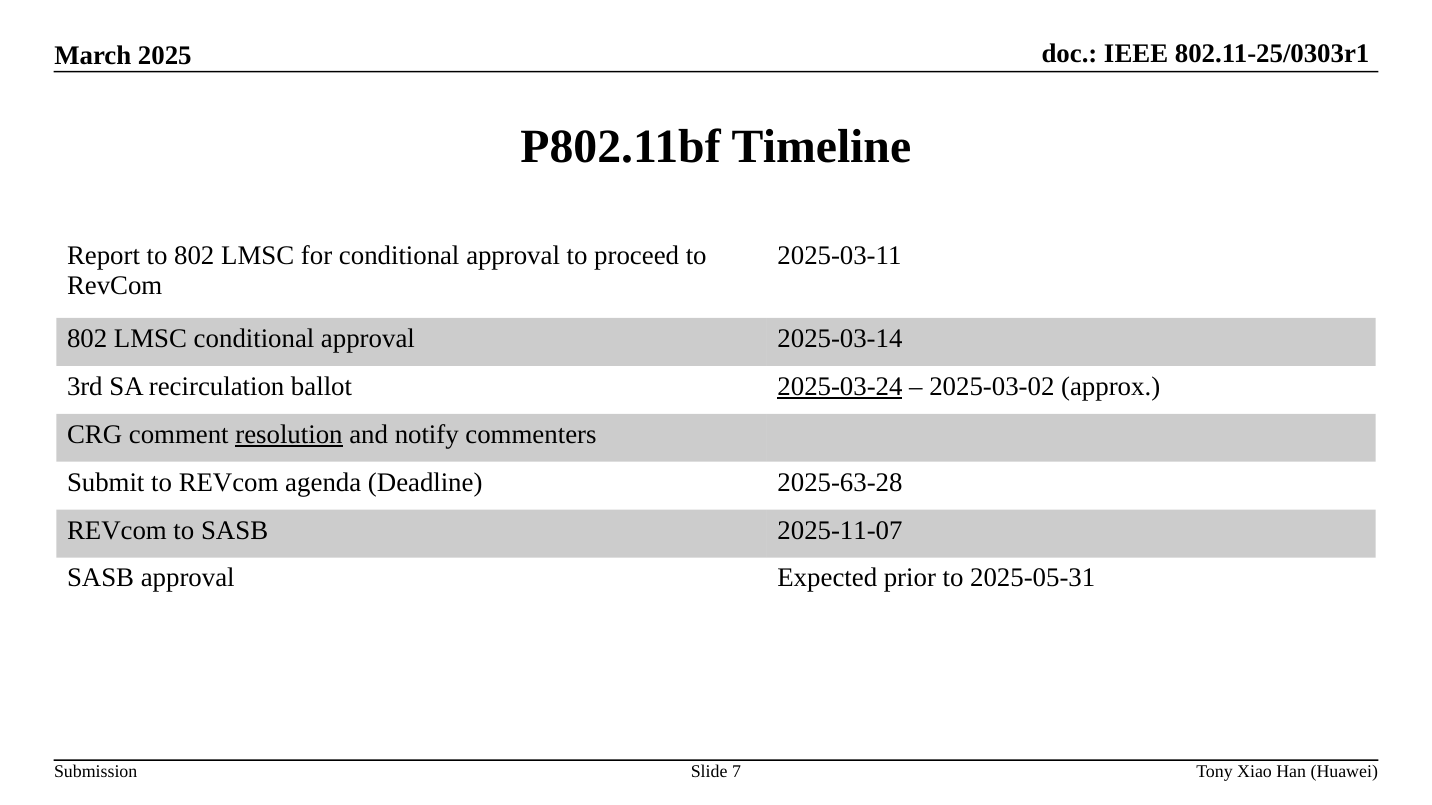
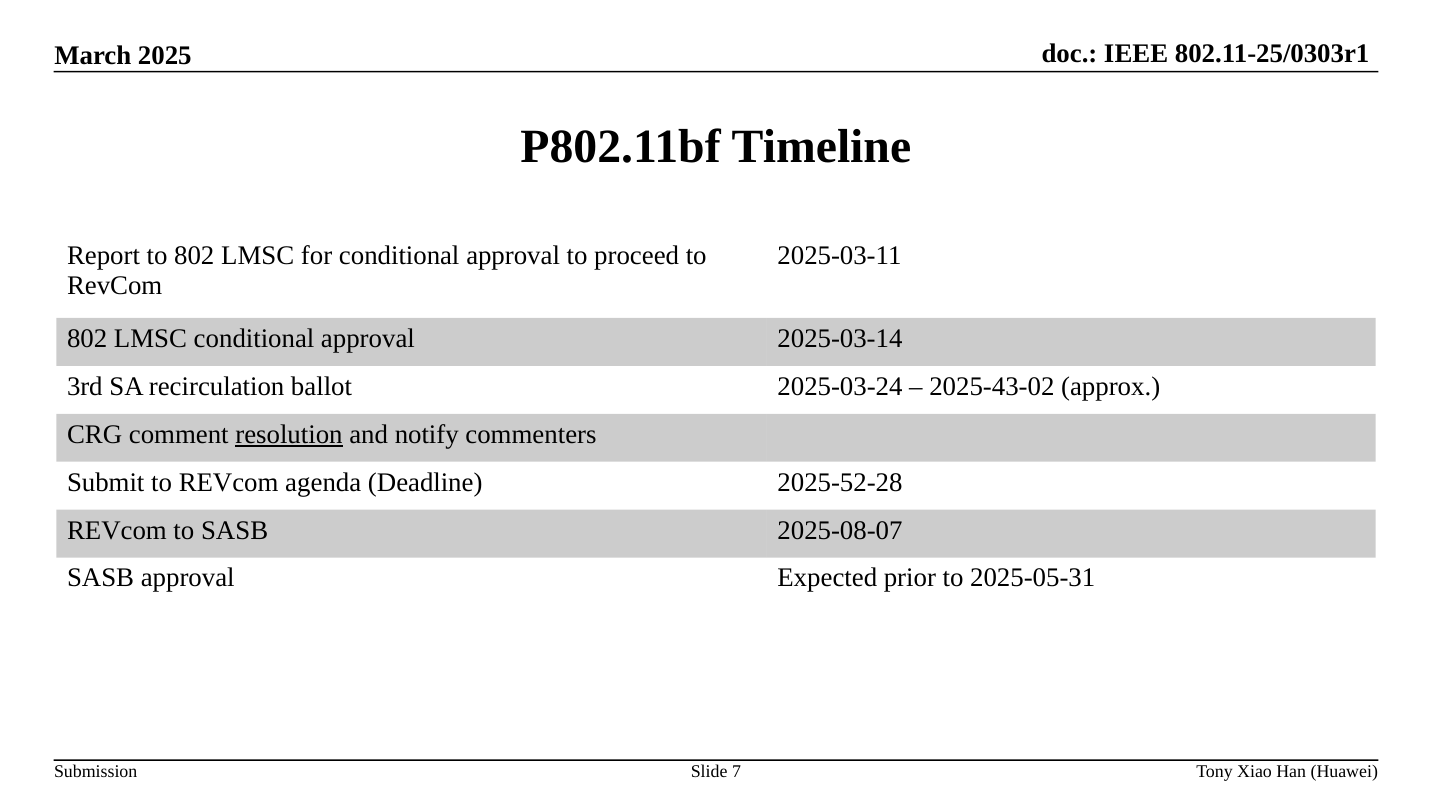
2025-03-24 underline: present -> none (840, 387)
2025-03-02: 2025-03-02 -> 2025-43-02 (992, 387)
2025-63-28: 2025-63-28 -> 2025-52-28 (840, 483)
2025-11-07: 2025-11-07 -> 2025-08-07 (840, 531)
